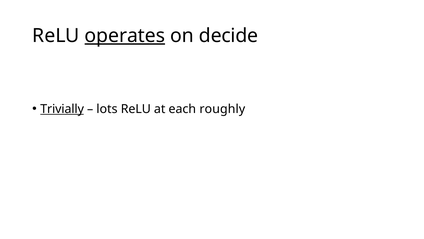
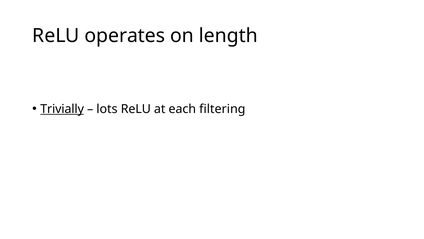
operates underline: present -> none (125, 36)
decide: decide -> length (228, 36)
roughly: roughly -> filtering (222, 109)
